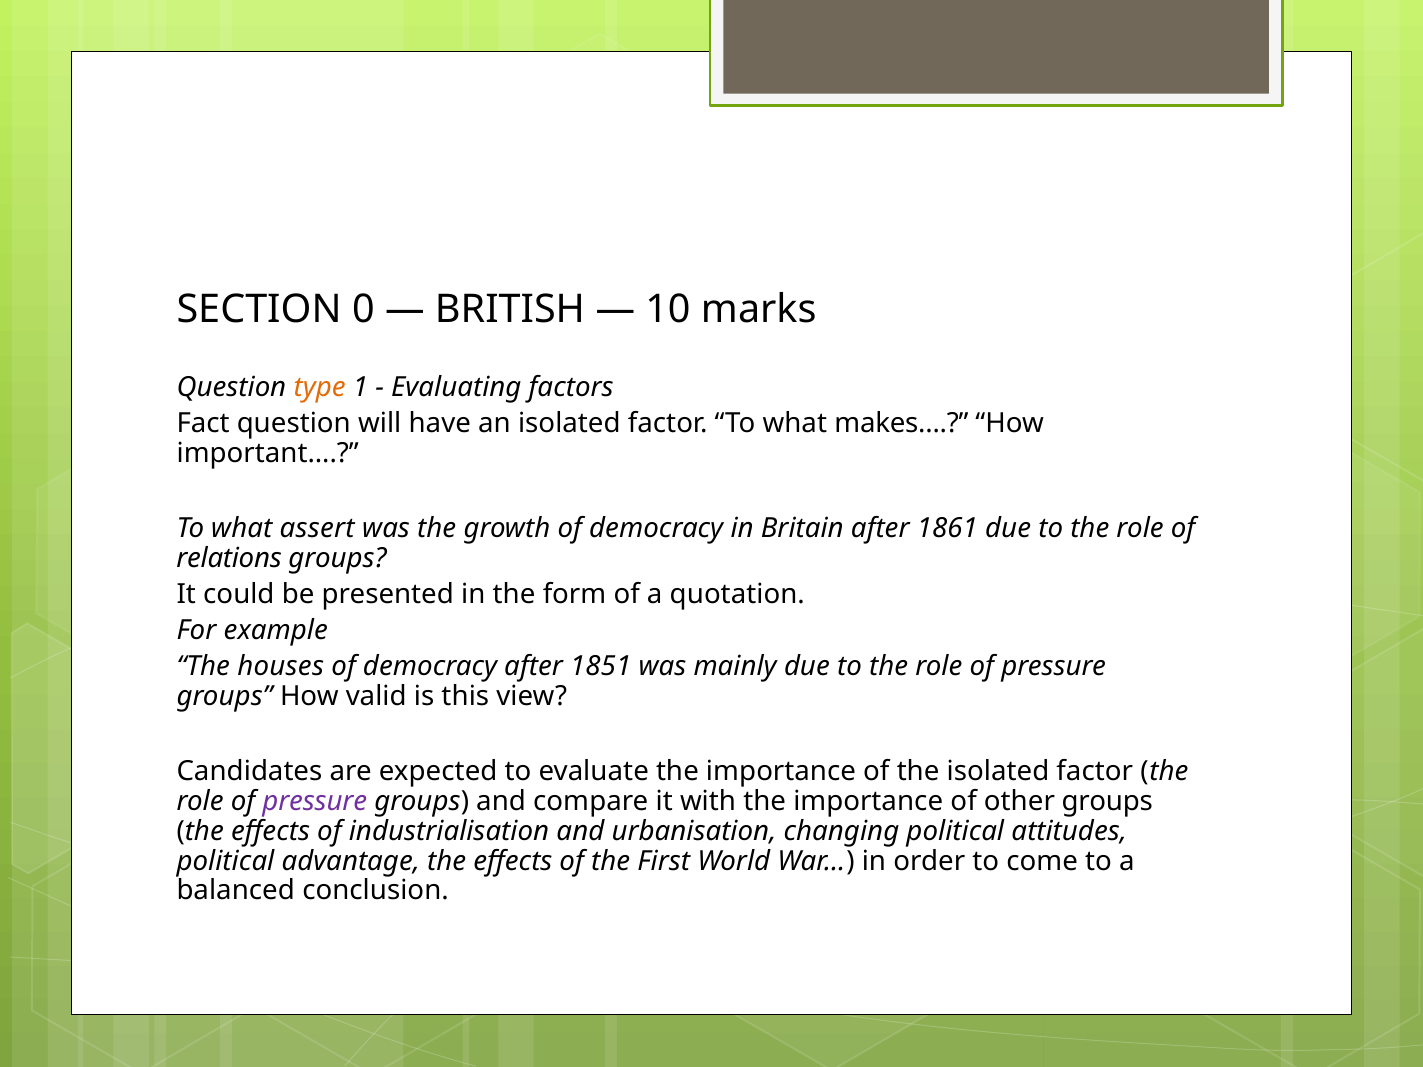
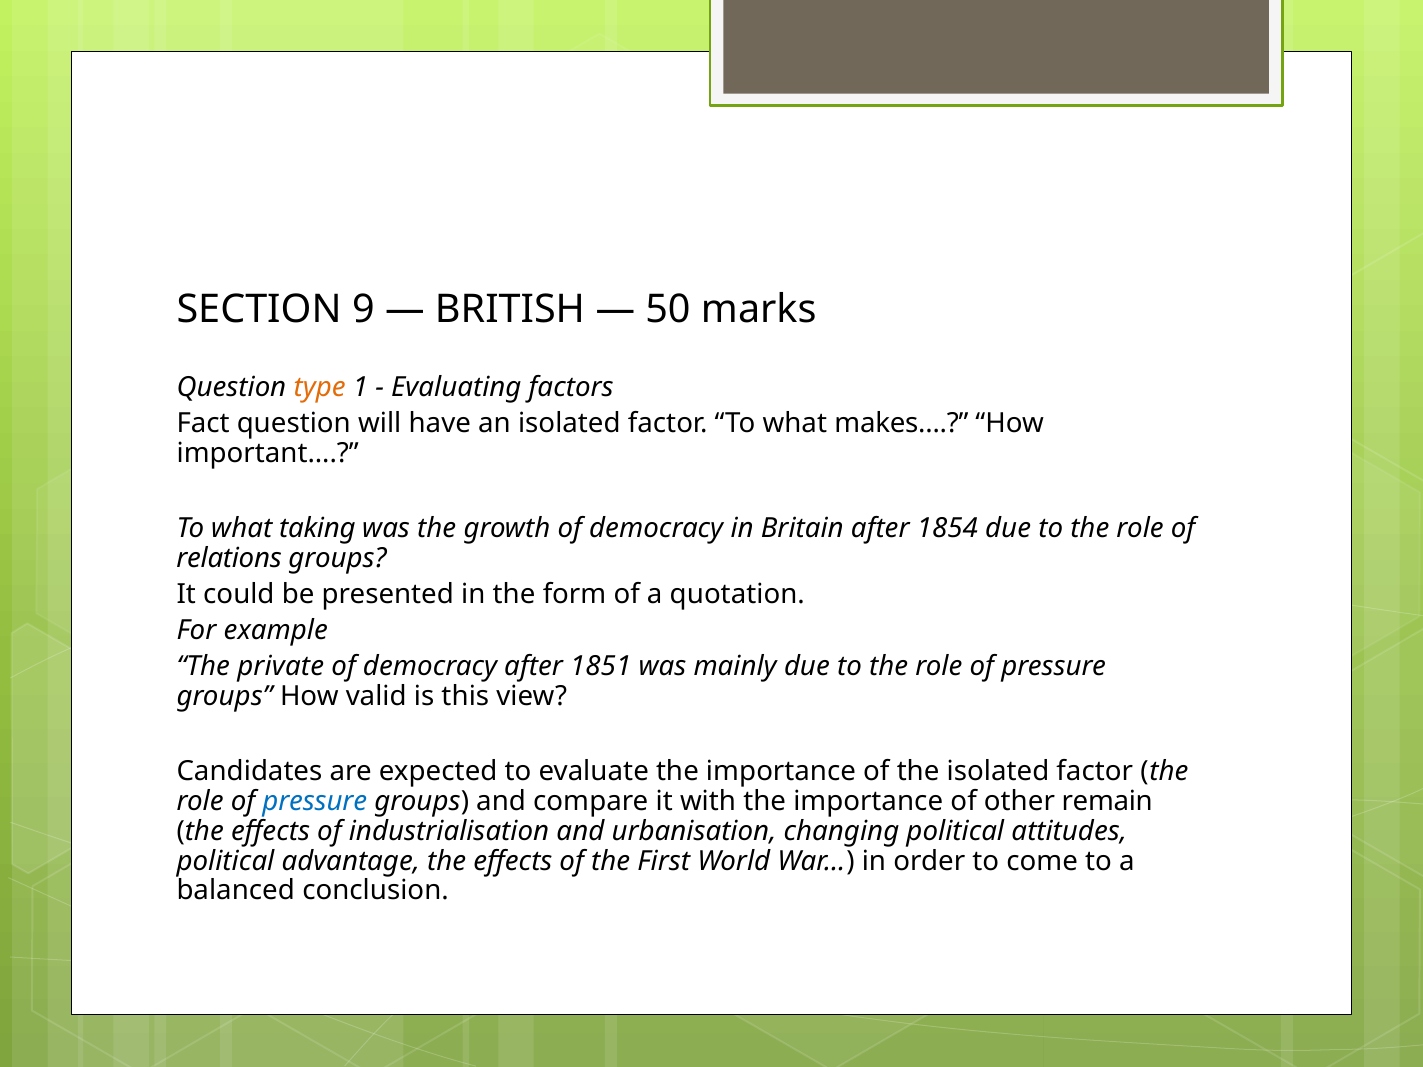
0: 0 -> 9 (363, 310)
10: 10 -> 50 (668, 310)
assert: assert -> taking (317, 528)
1861: 1861 -> 1854 (947, 528)
houses: houses -> private (281, 666)
pressure colour: purple -> blue (315, 801)
other groups: groups -> remain (1107, 801)
